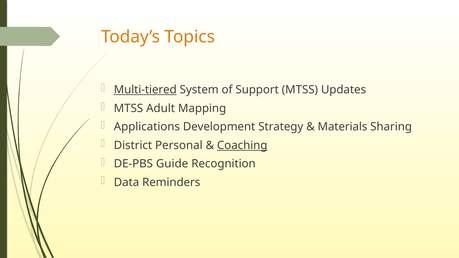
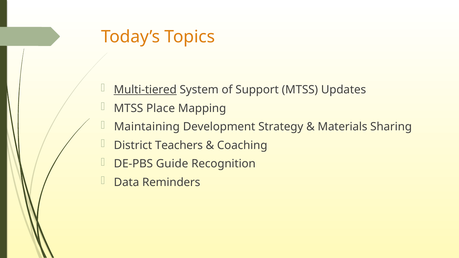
Adult: Adult -> Place (161, 108)
Applications: Applications -> Maintaining (147, 127)
Personal: Personal -> Teachers (179, 145)
Coaching underline: present -> none (242, 145)
